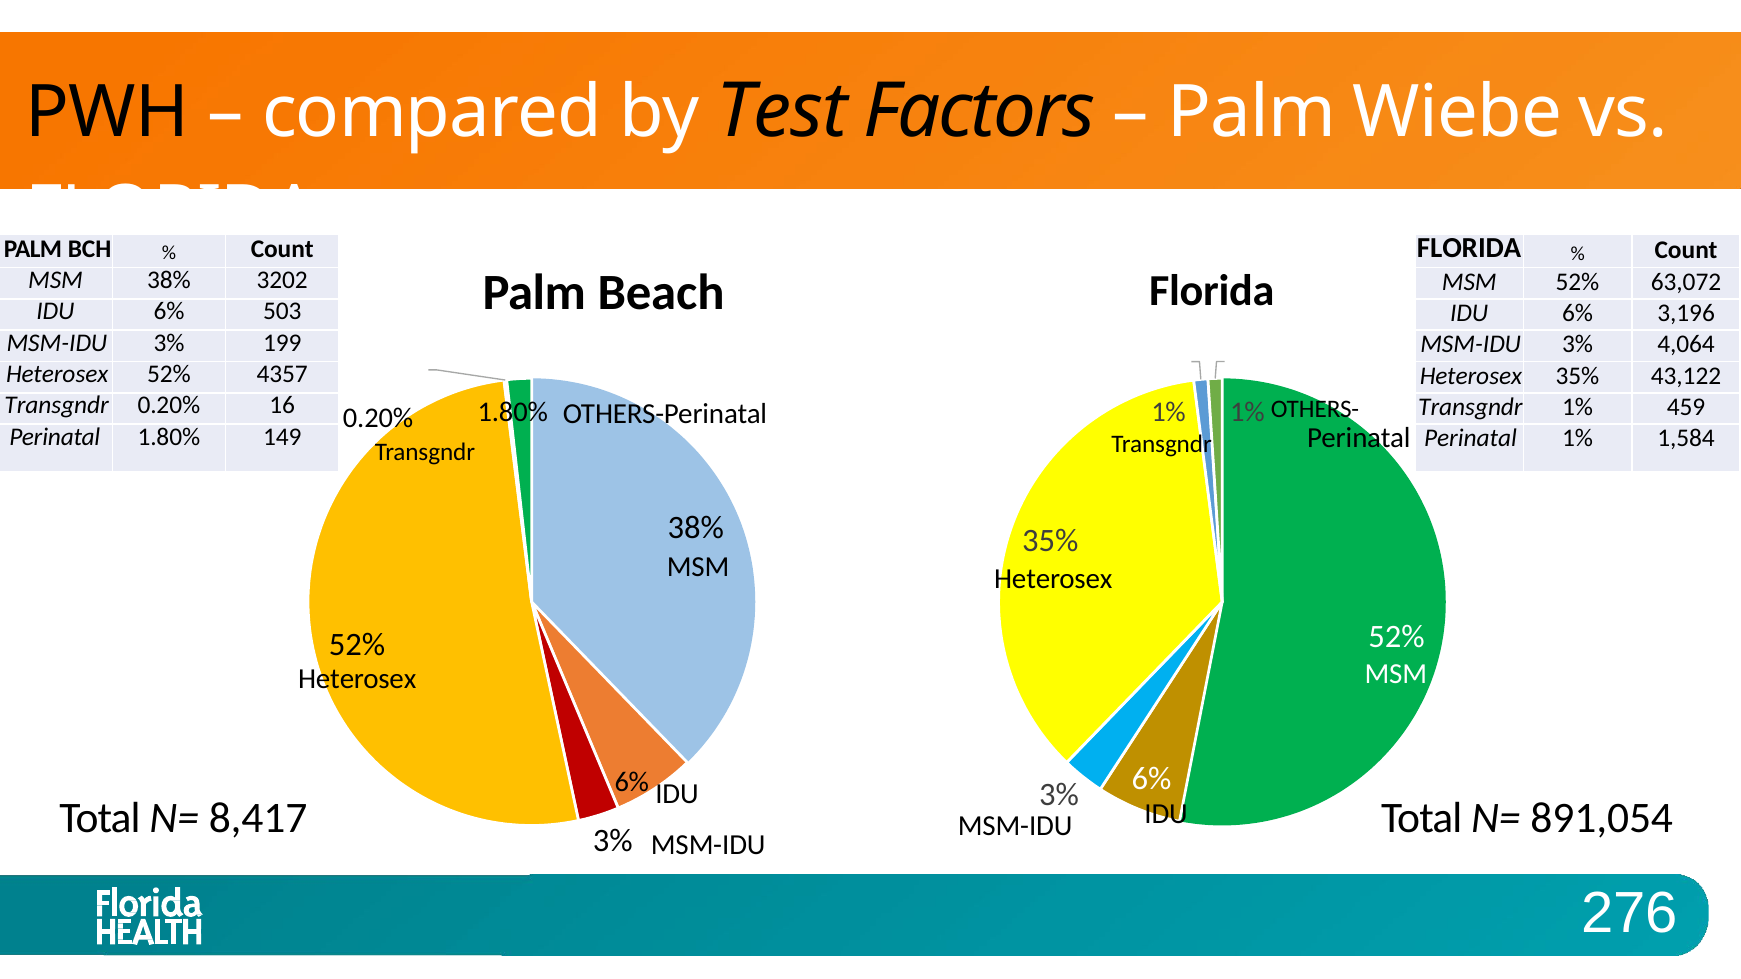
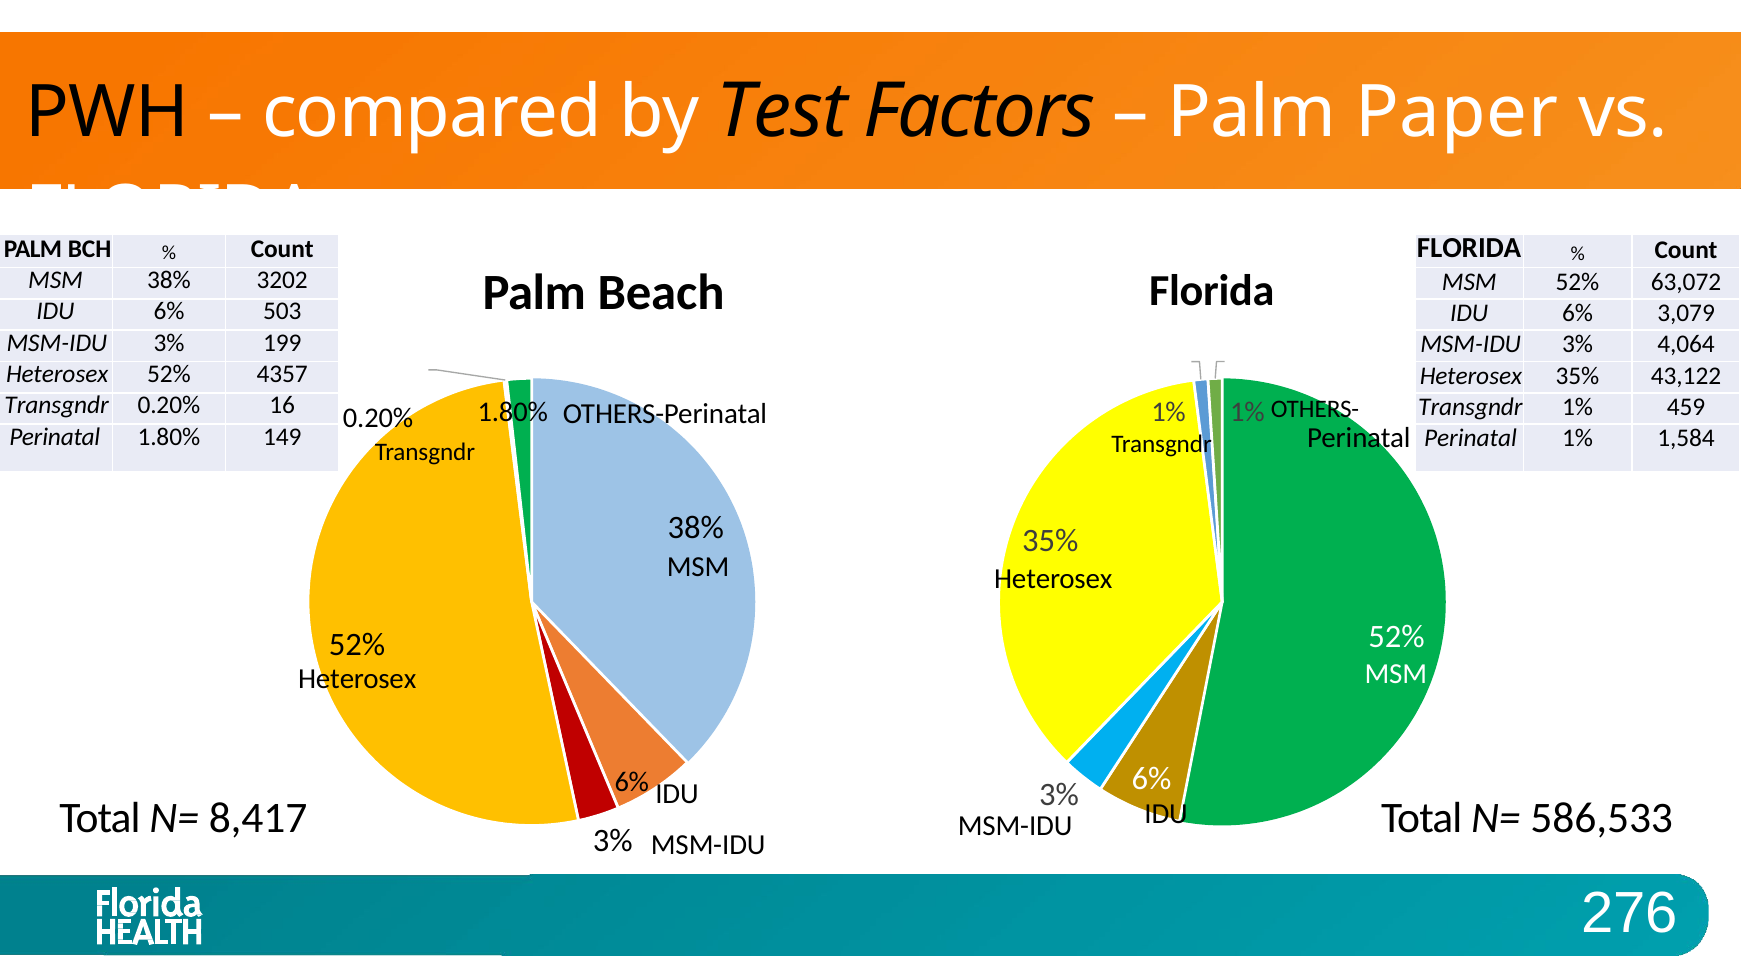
Wiebe: Wiebe -> Paper (1457, 113)
3,196: 3,196 -> 3,079 (1686, 313)
891,054: 891,054 -> 586,533 (1602, 818)
